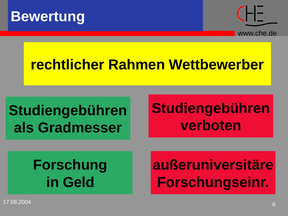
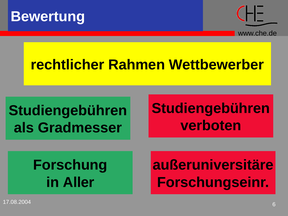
Geld: Geld -> Aller (79, 182)
